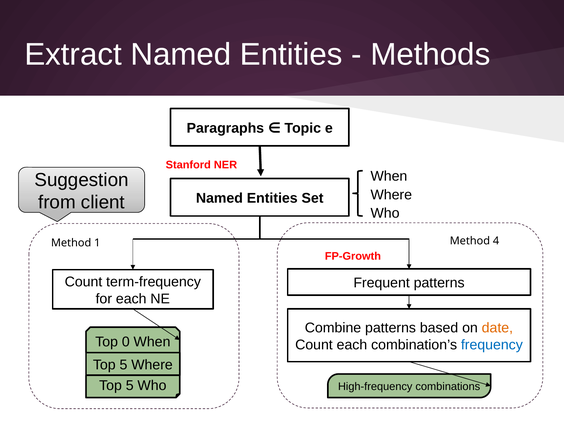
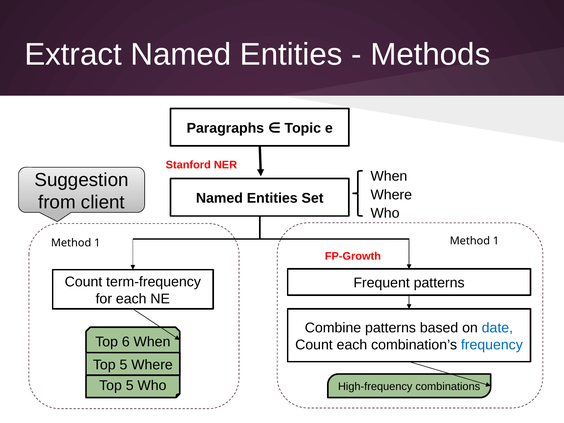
1 Method 4: 4 -> 1 (496, 241)
date colour: orange -> blue (497, 328)
0: 0 -> 6 (126, 342)
